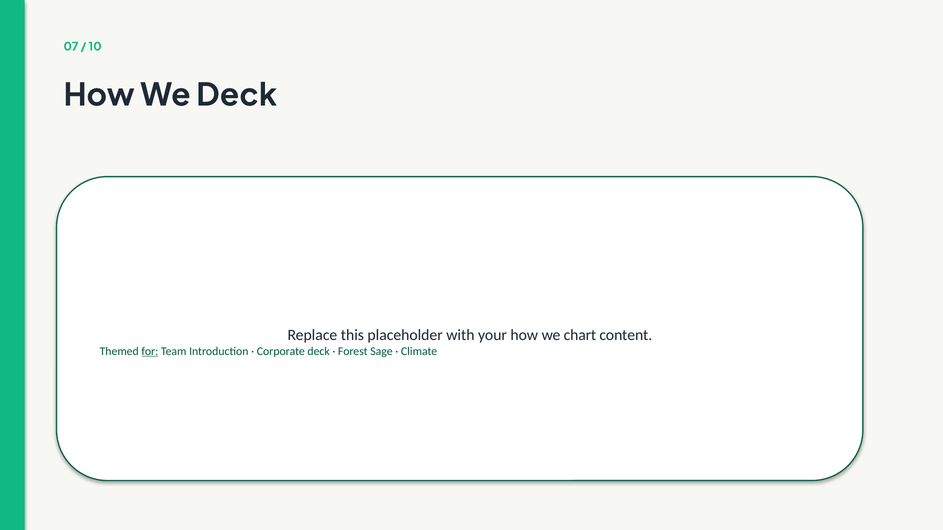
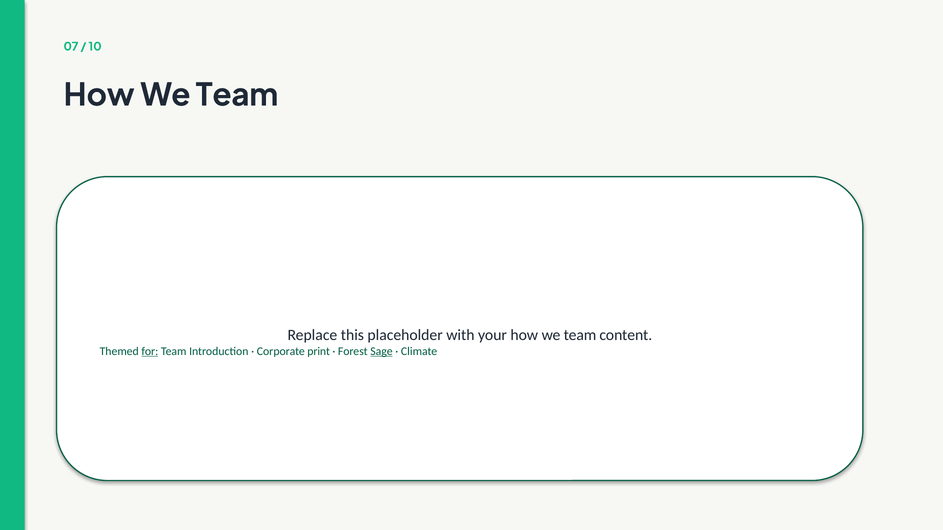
Deck: Deck -> Team (237, 95)
your how we chart: chart -> team (580, 335)
Corporate deck: deck -> print (319, 351)
Sage underline: none -> present (381, 351)
